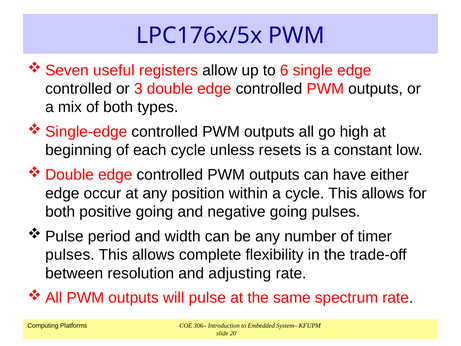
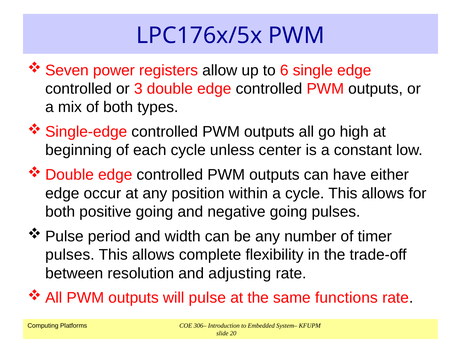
useful: useful -> power (114, 70)
resets: resets -> center (280, 150)
spectrum: spectrum -> functions (346, 298)
